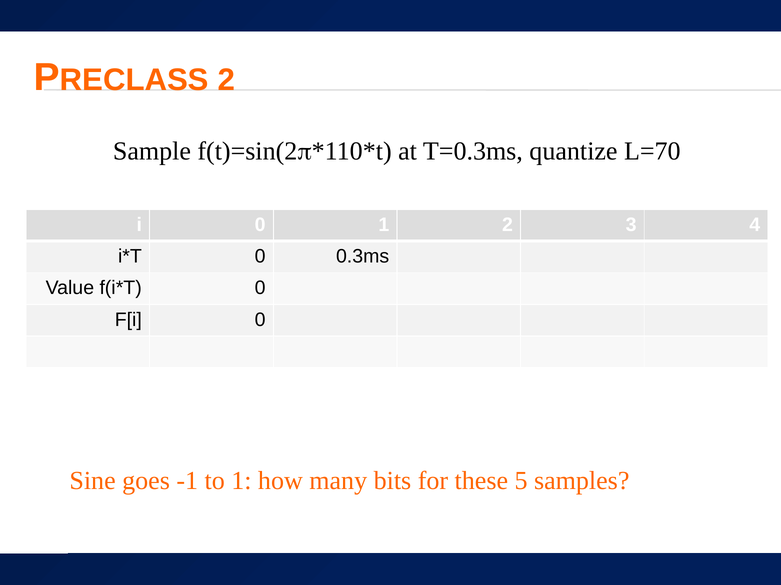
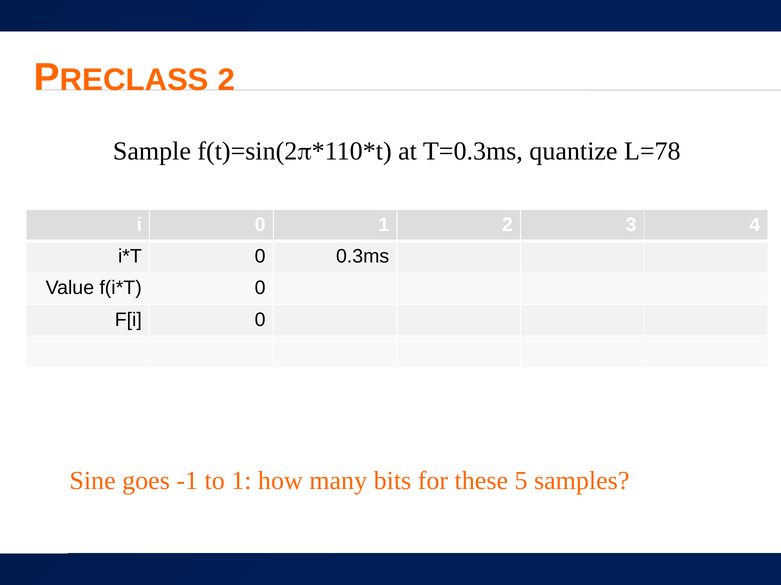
L=70: L=70 -> L=78 (652, 152)
